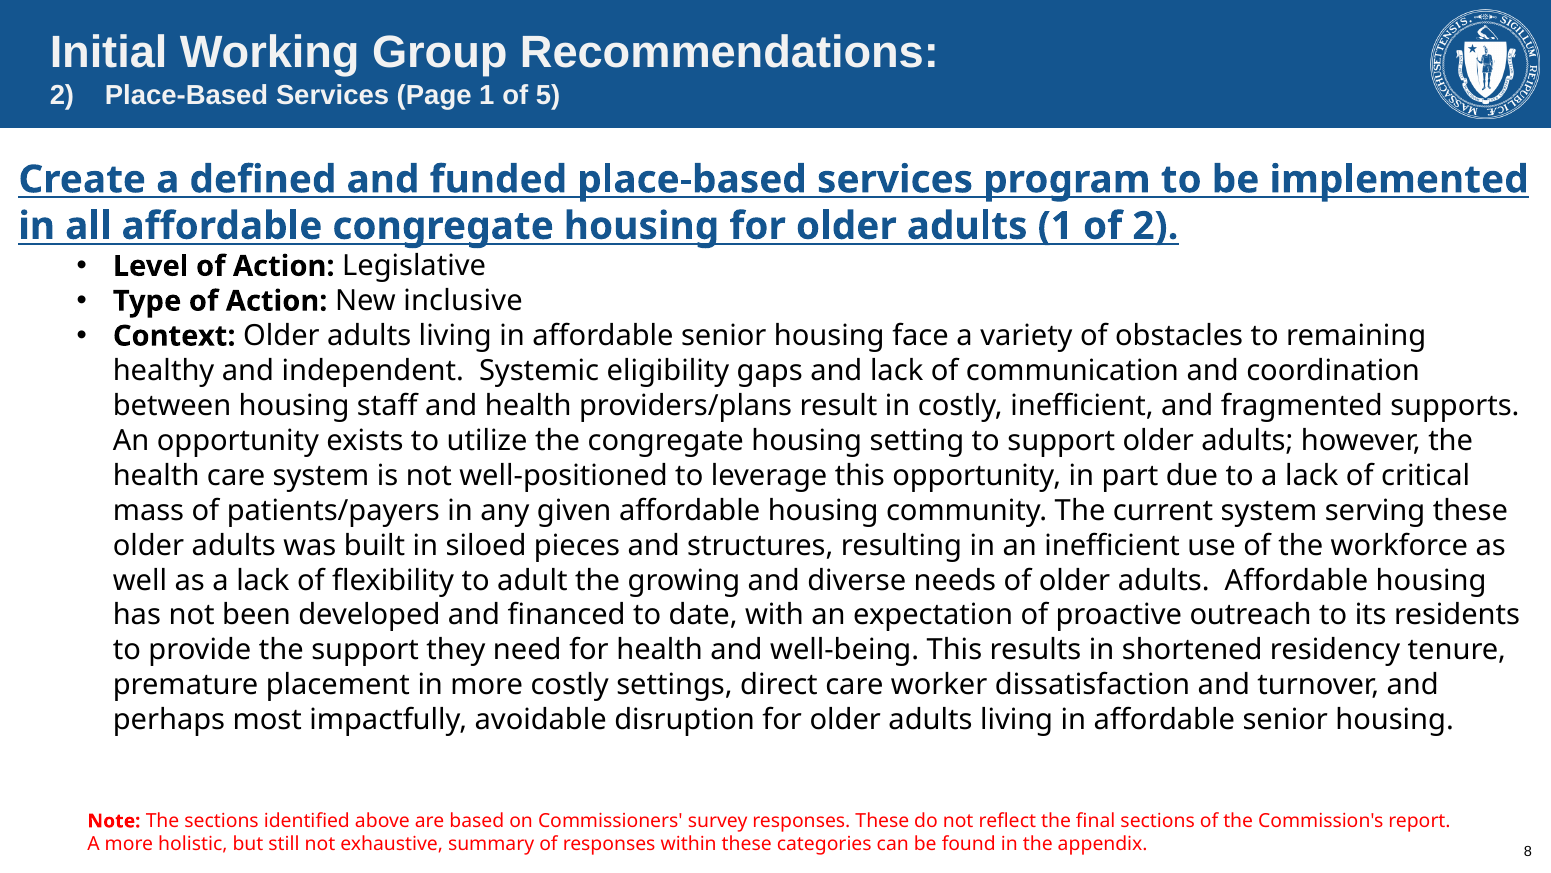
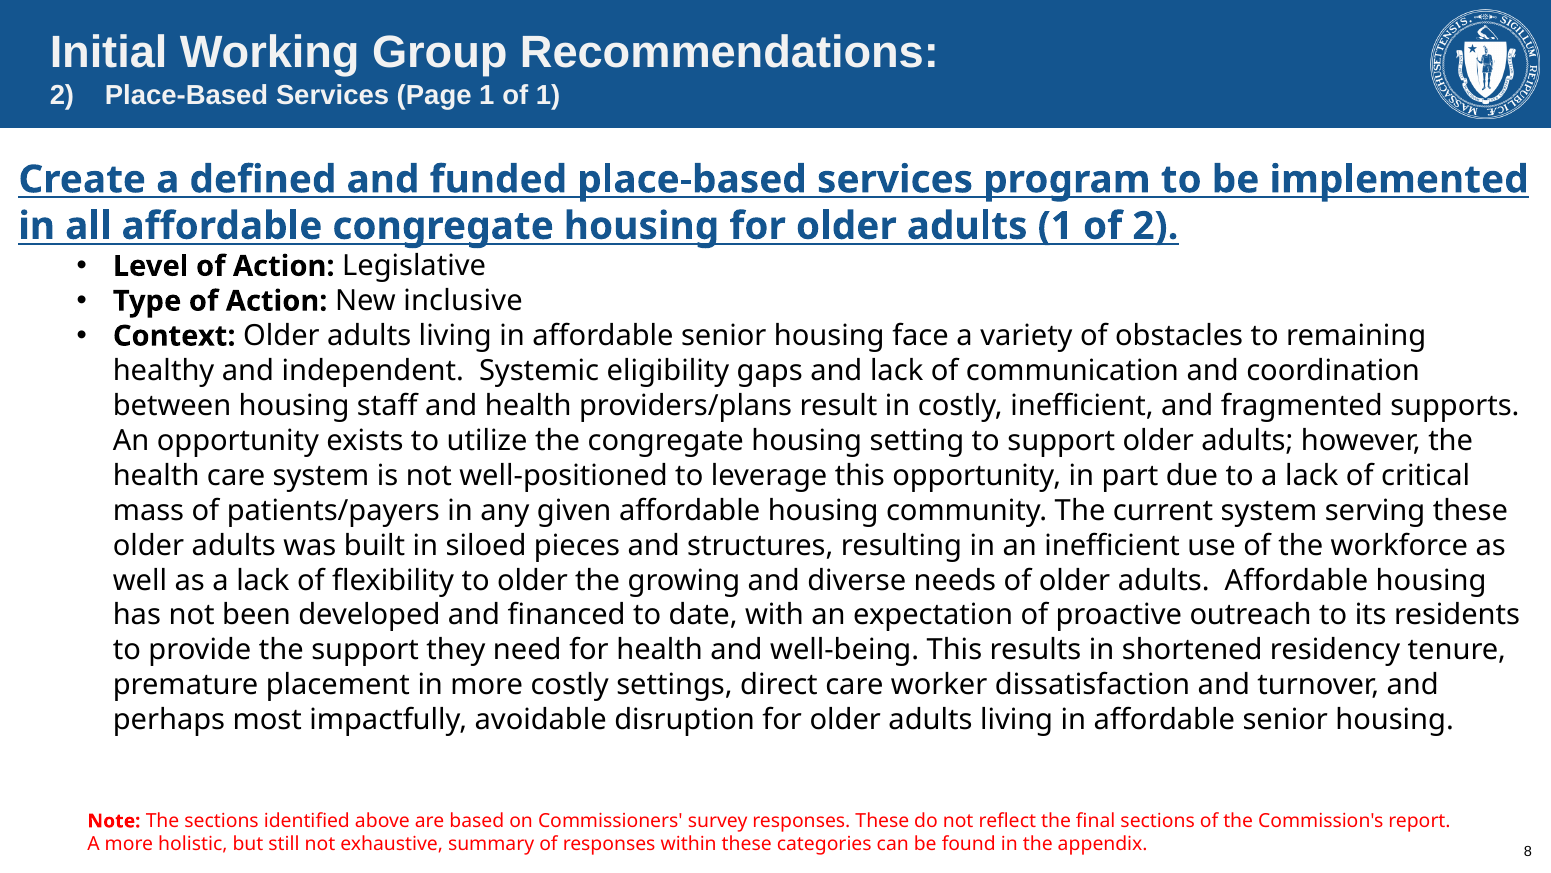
of 5: 5 -> 1 (548, 95)
to adult: adult -> older (532, 580)
